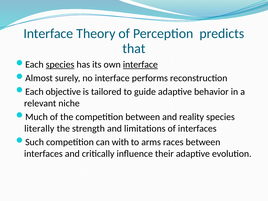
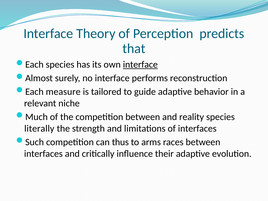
species underline: present -> none (60, 65)
objective: objective -> measure (63, 92)
with: with -> thus (120, 142)
